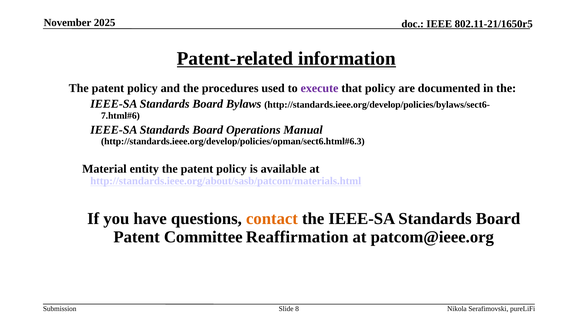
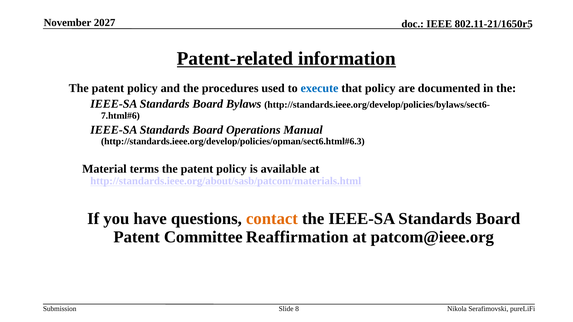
2025: 2025 -> 2027 (105, 23)
execute colour: purple -> blue (320, 88)
entity: entity -> terms (144, 169)
